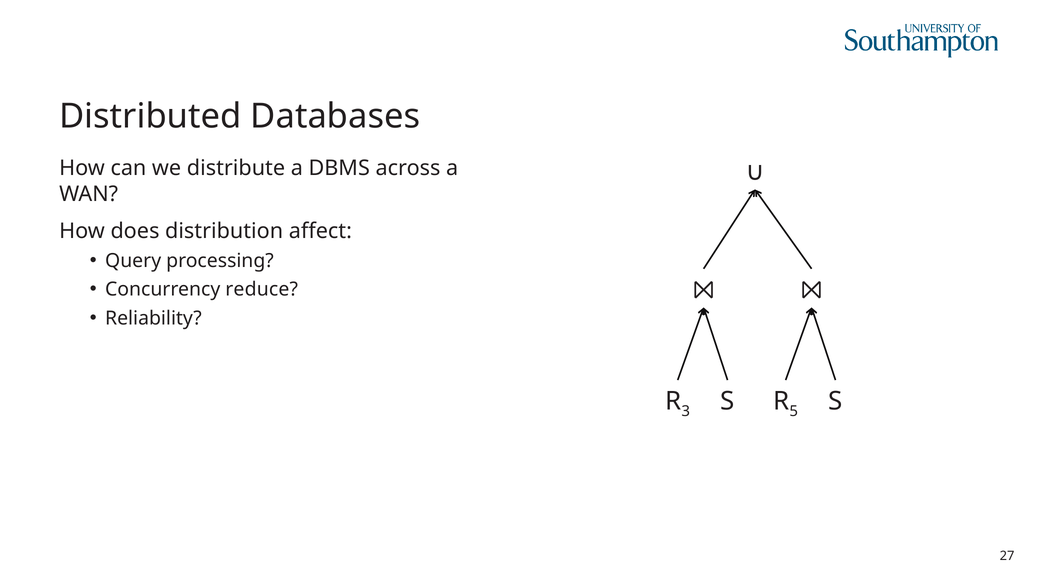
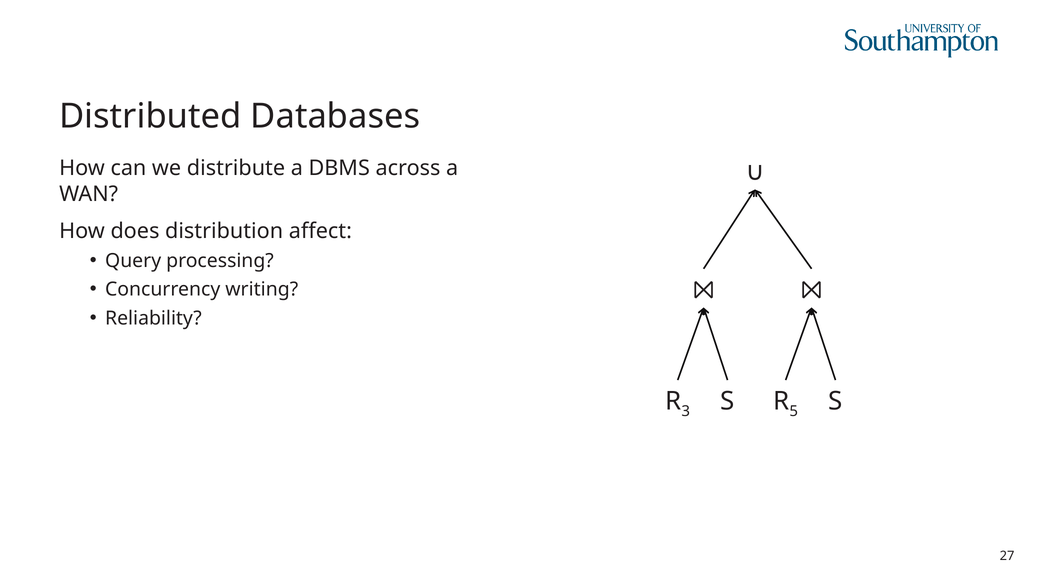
reduce: reduce -> writing (262, 290)
